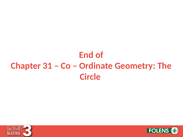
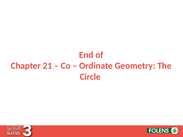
31: 31 -> 21 (47, 66)
